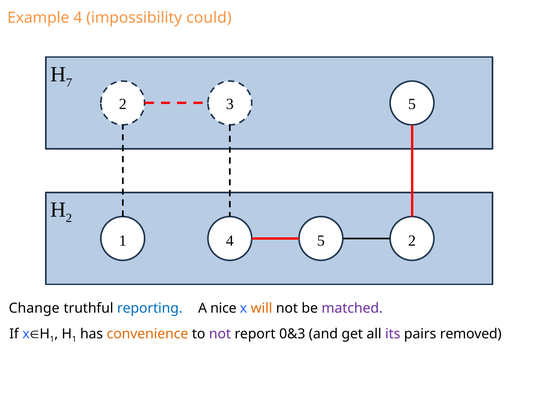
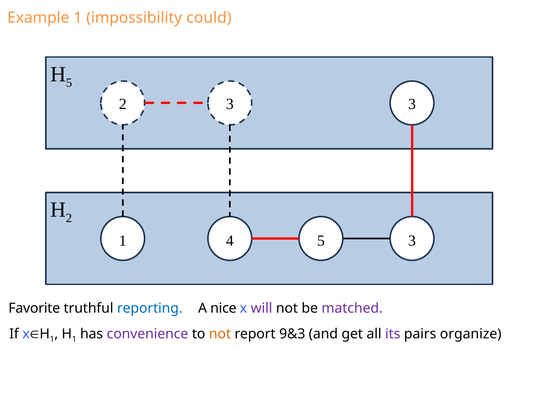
Example 4: 4 -> 1 (78, 18)
7: 7 -> 5 (69, 83)
3 5: 5 -> 3 (412, 104)
4 2: 2 -> 3 (412, 241)
Change: Change -> Favorite (34, 308)
will colour: orange -> purple (262, 308)
convenience colour: orange -> purple (147, 334)
not colour: purple -> orange (220, 334)
0&3: 0&3 -> 9&3 (292, 334)
removed: removed -> organize (471, 334)
